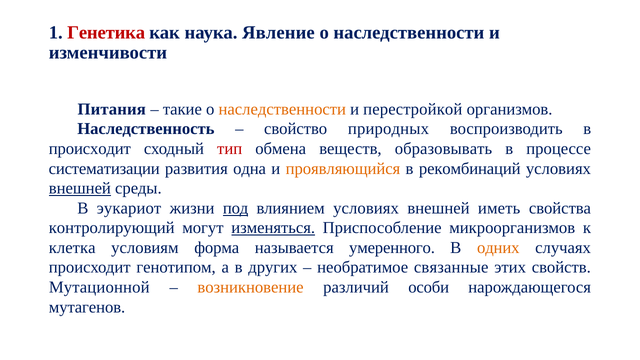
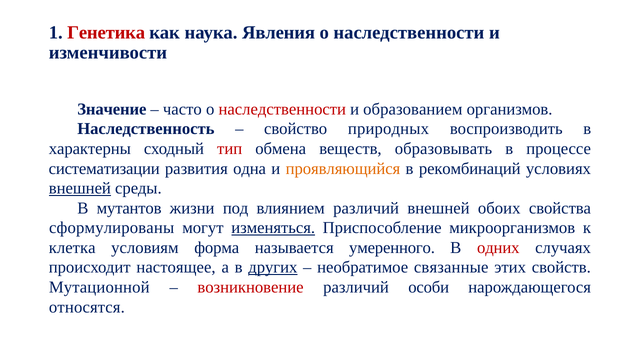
Явление: Явление -> Явления (279, 33)
Питания: Питания -> Значение (112, 109)
такие: такие -> часто (182, 109)
наследственности colour: orange -> red (282, 109)
перестройкой: перестройкой -> образованием (413, 109)
происходит: происходит -> характерны (90, 149)
эукариот: эукариот -> мутантов (129, 208)
под underline: present -> none (236, 208)
влиянием условиях: условиях -> различий (366, 208)
иметь: иметь -> обоих (499, 208)
контролирующий: контролирующий -> сформулированы (112, 228)
одних colour: orange -> red (498, 248)
генотипом: генотипом -> настоящее (176, 267)
других underline: none -> present (273, 267)
возникновение colour: orange -> red (251, 287)
мутагенов: мутагенов -> относятся (87, 307)
